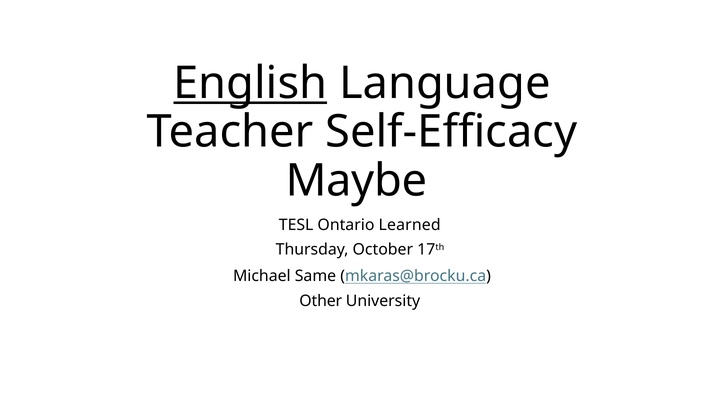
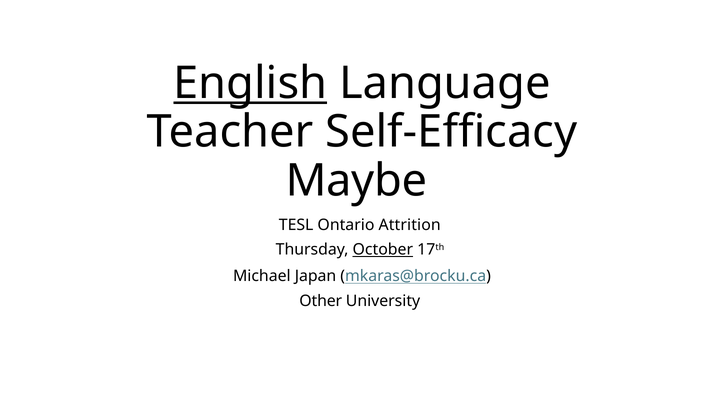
Learned: Learned -> Attrition (410, 225)
October underline: none -> present (383, 250)
Same: Same -> Japan (316, 276)
